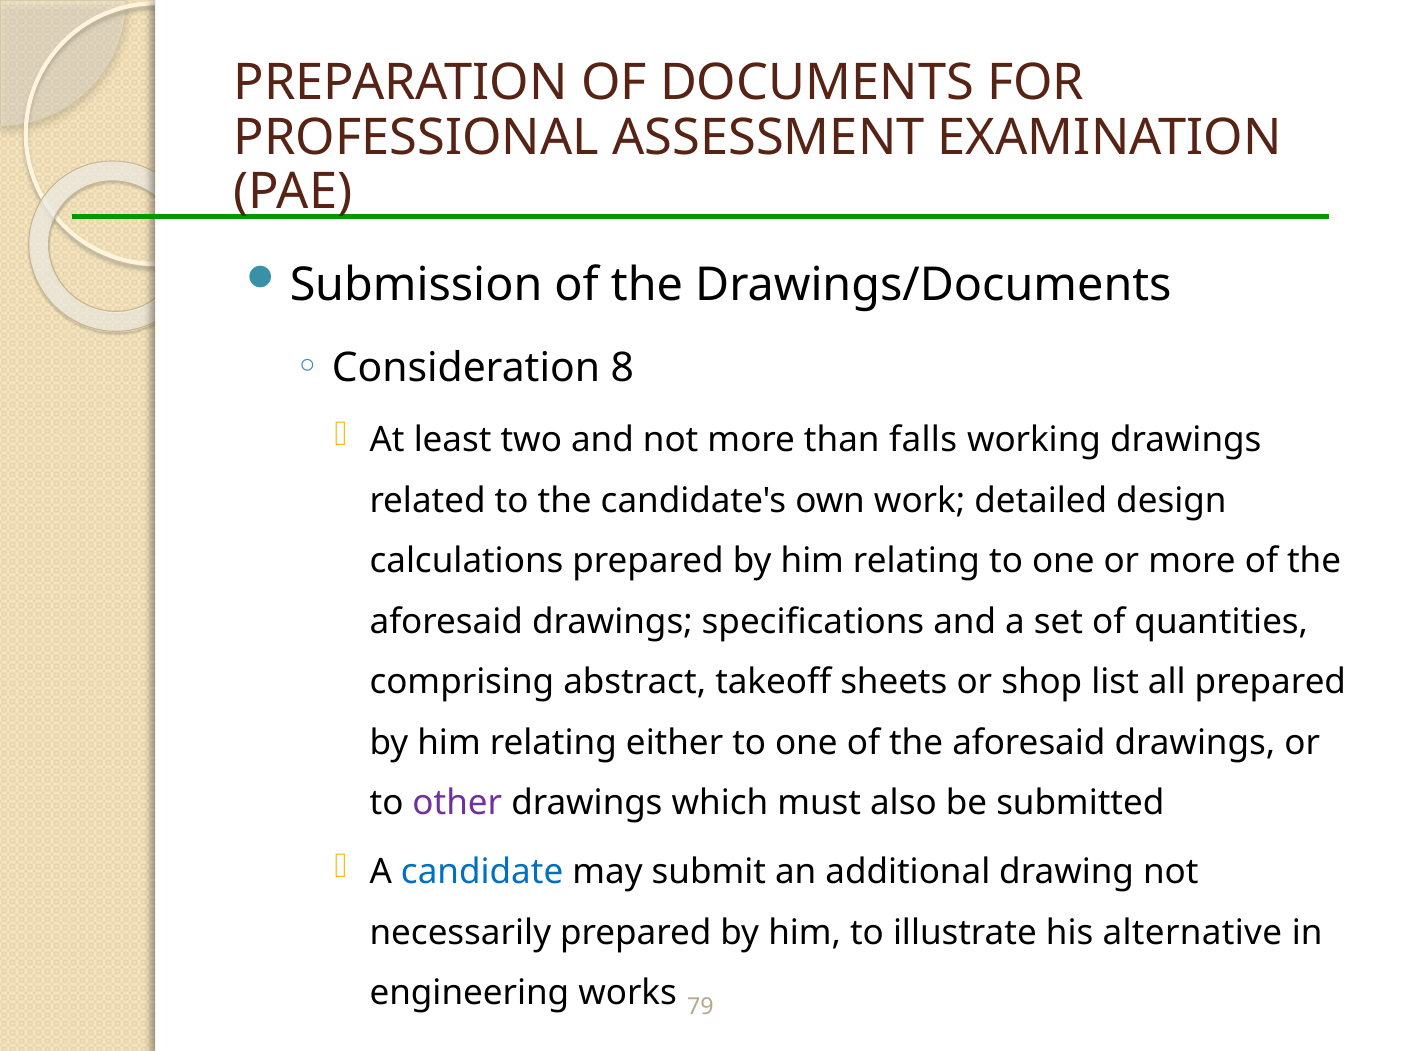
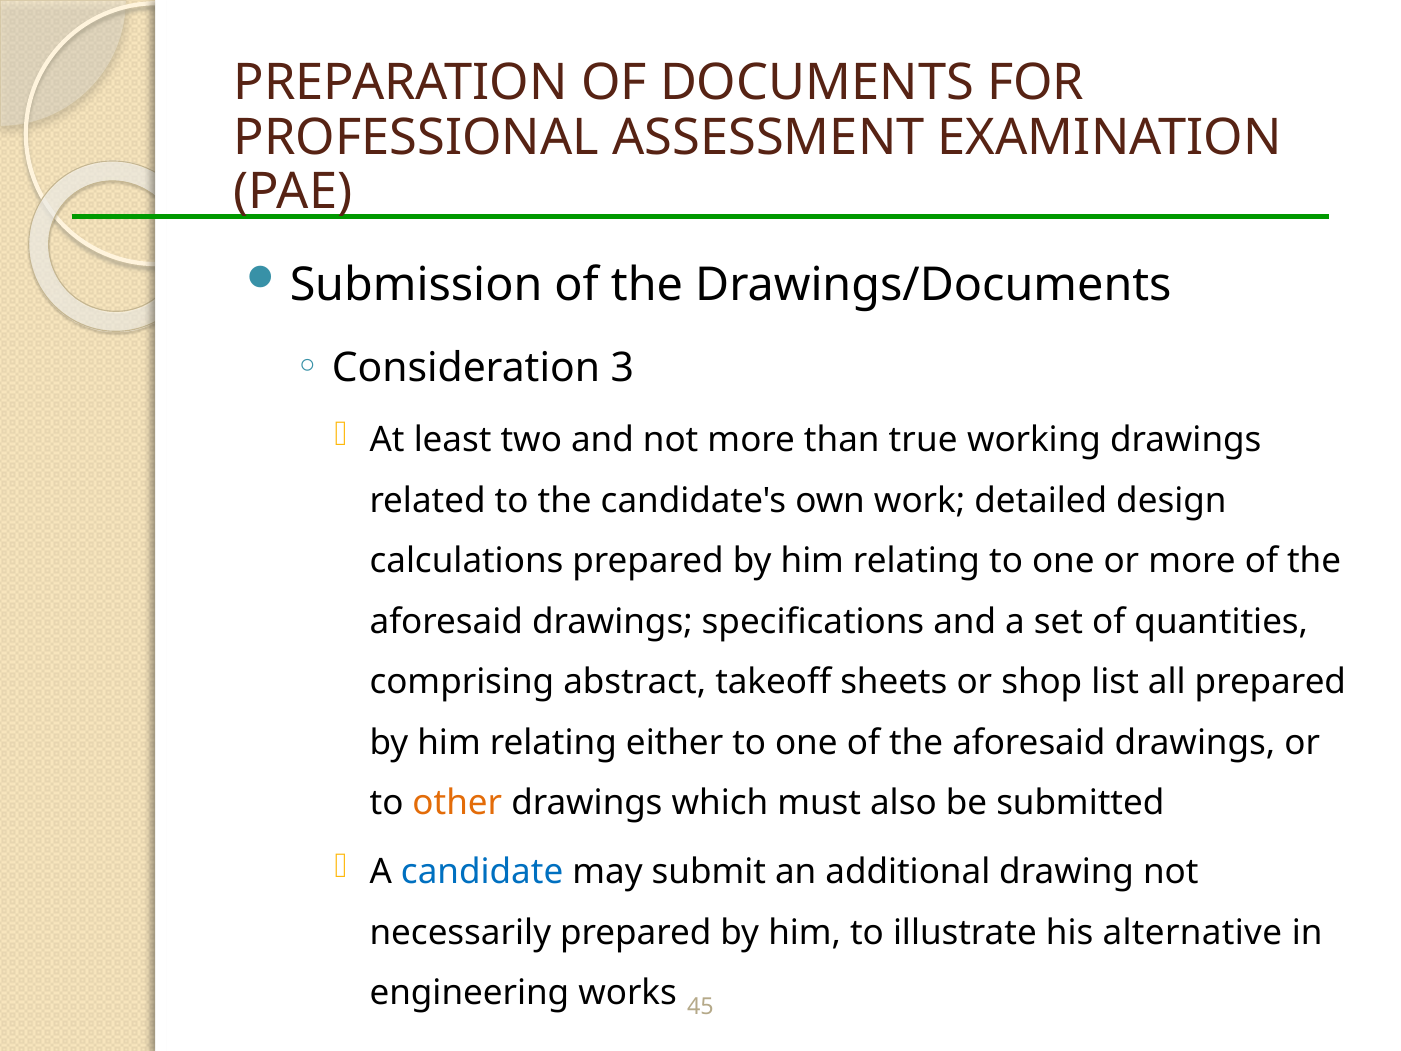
8: 8 -> 3 (622, 368)
falls: falls -> true (923, 440)
other colour: purple -> orange (457, 803)
79: 79 -> 45 (700, 1007)
